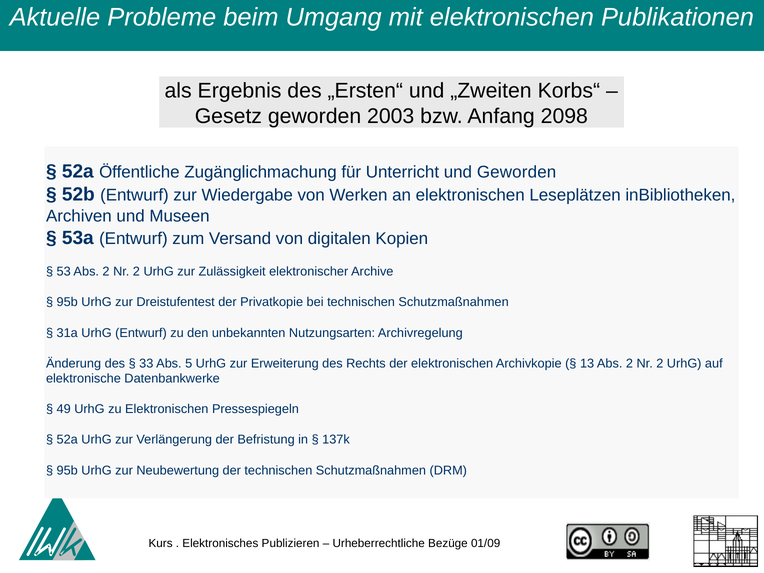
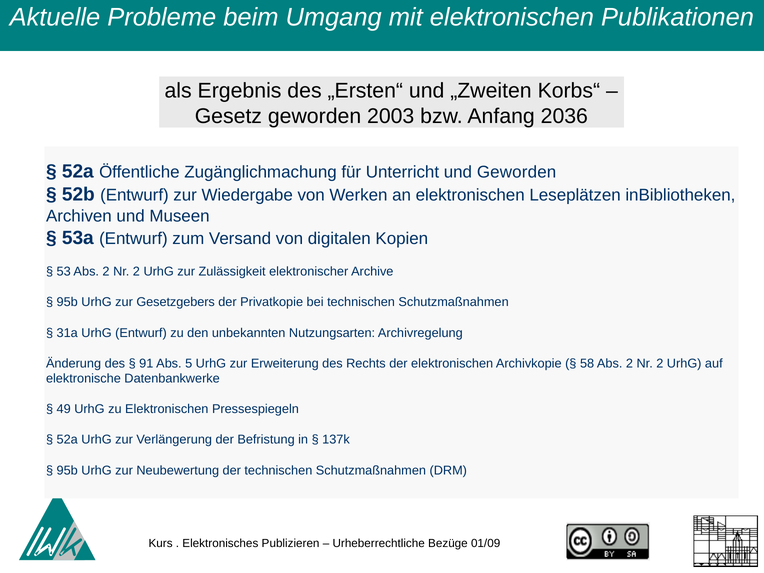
2098: 2098 -> 2036 (564, 116)
Dreistufentest: Dreistufentest -> Gesetzgebers (176, 302)
33: 33 -> 91 (146, 363)
13: 13 -> 58 (587, 363)
